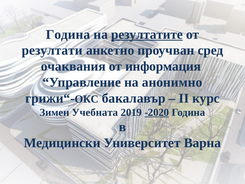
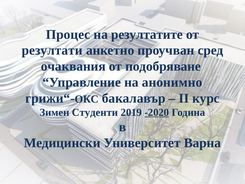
Година: Година -> Процес (68, 34)
резултатите underline: present -> none (147, 34)
информация: информация -> подобряване (163, 66)
Учебната: Учебната -> Студенти (95, 112)
